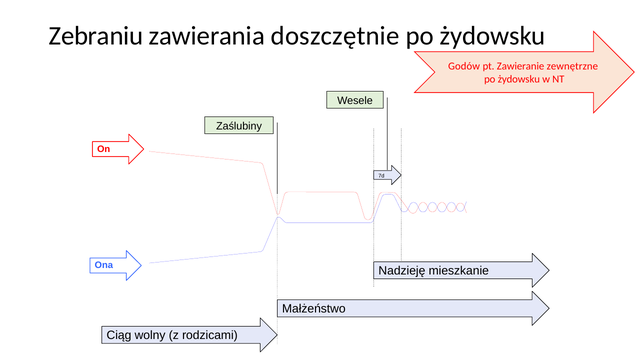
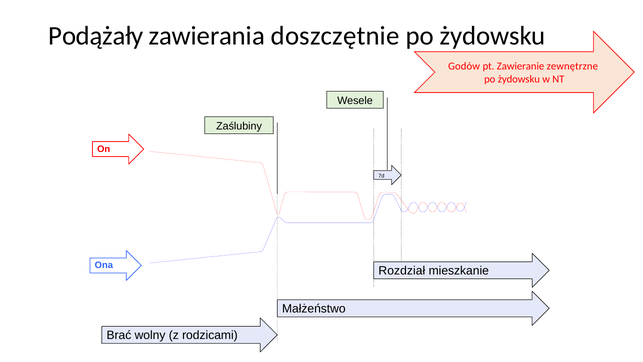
Zebraniu: Zebraniu -> Podążały (96, 36)
Nadzieję: Nadzieję -> Rozdział (402, 270)
Ciąg: Ciąg -> Brać (119, 335)
